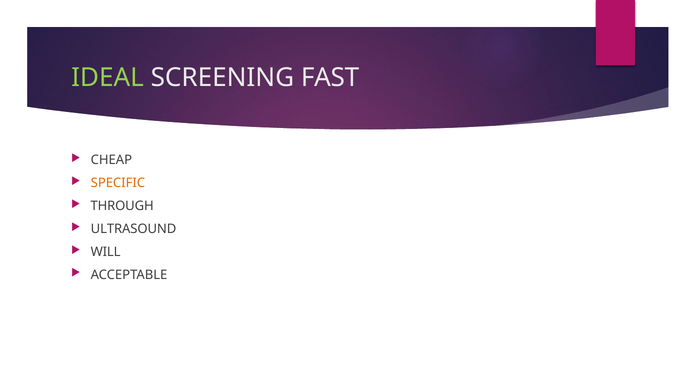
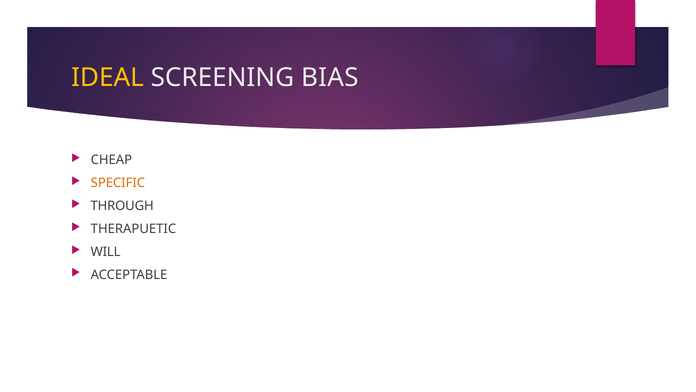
IDEAL colour: light green -> yellow (108, 78)
FAST: FAST -> BIAS (330, 78)
ULTRASOUND: ULTRASOUND -> THERAPUETIC (133, 229)
